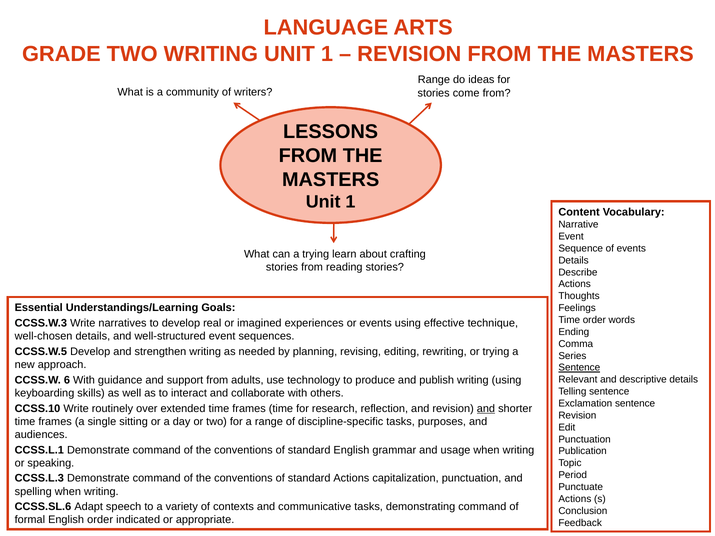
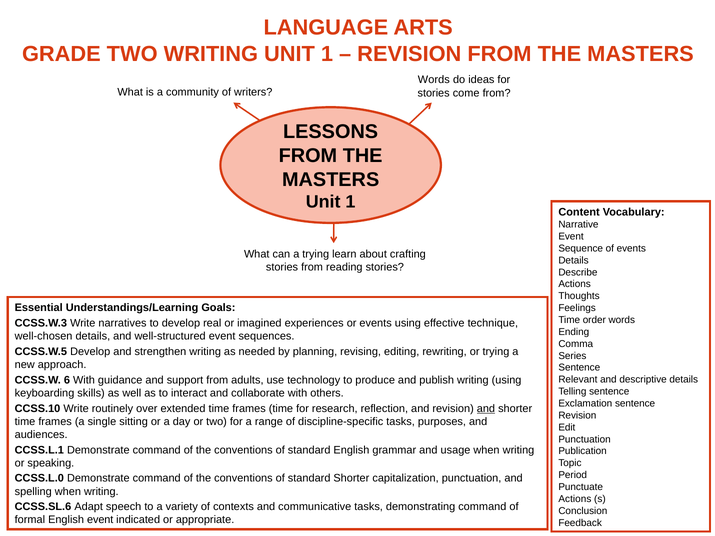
Range: Range -> Words (434, 80)
Sentence underline: present -> none (579, 368)
CCSS.L.3: CCSS.L.3 -> CCSS.L.0 (39, 479)
standard Actions: Actions -> Shorter (351, 479)
English order: order -> event (100, 520)
